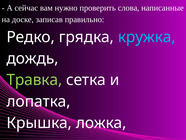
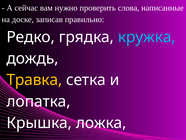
Травка colour: light green -> yellow (34, 80)
